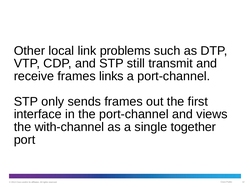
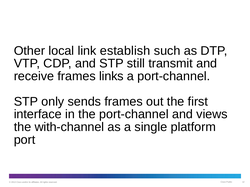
problems: problems -> establish (125, 51)
together: together -> platform (193, 127)
